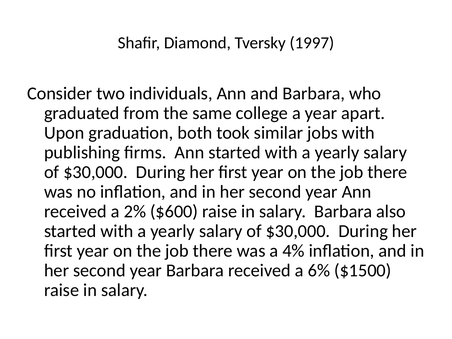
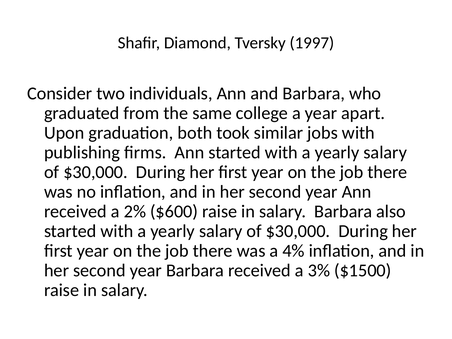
6%: 6% -> 3% (319, 271)
